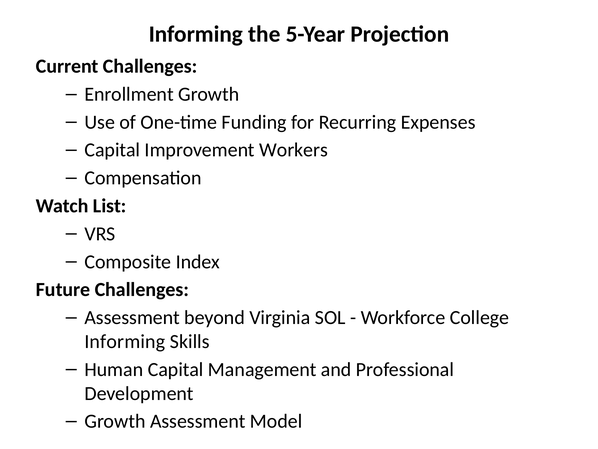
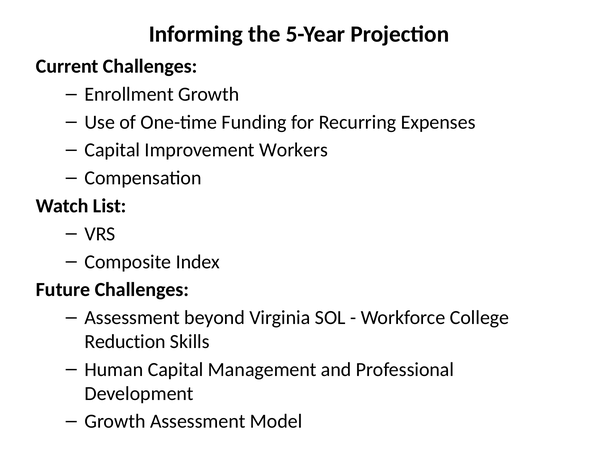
Informing: Informing -> Reduction (125, 341)
